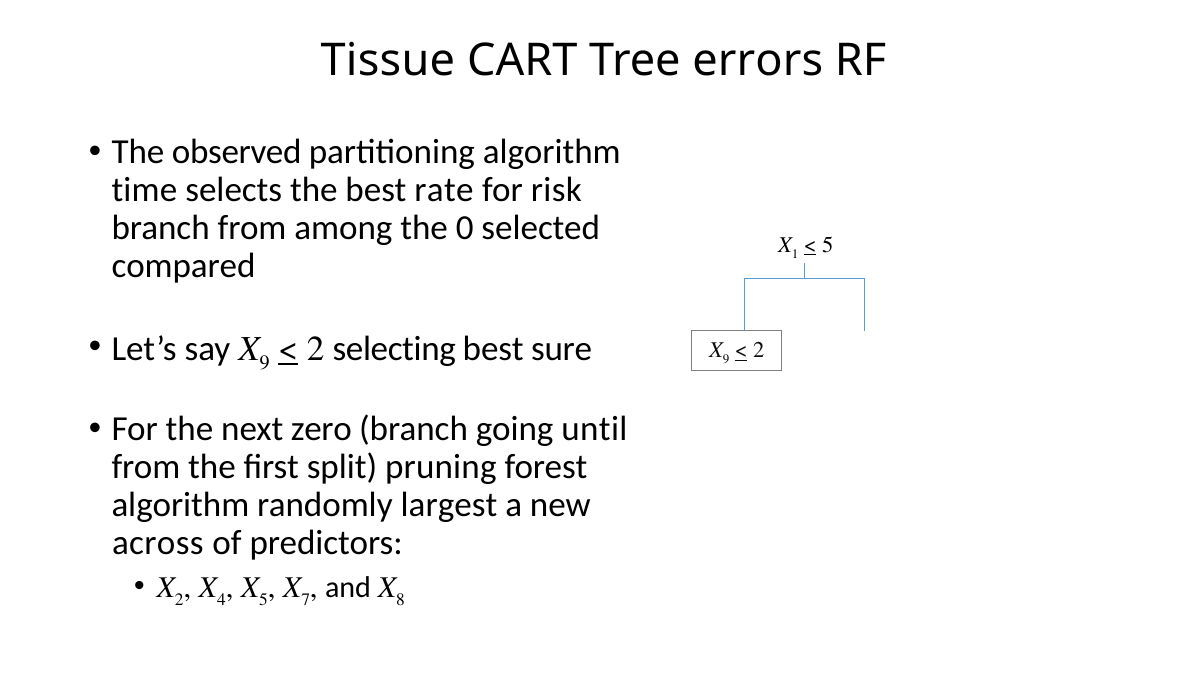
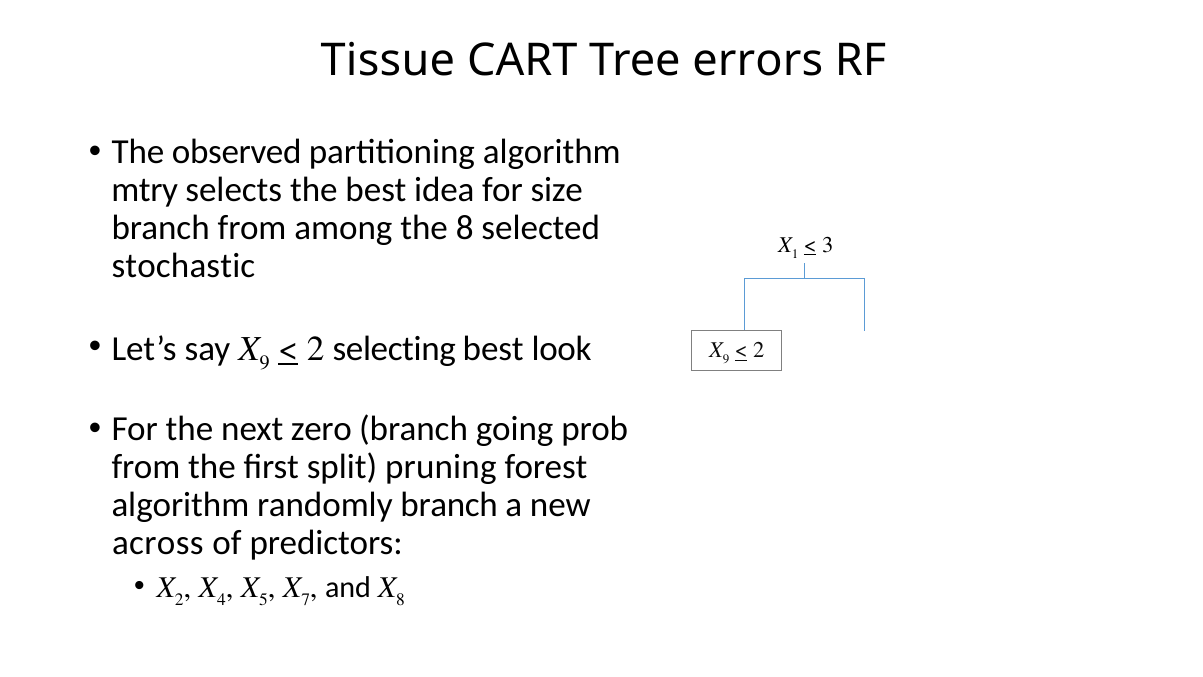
time: time -> mtry (145, 190)
rate: rate -> idea (444, 190)
risk: risk -> size (557, 190)
the 0: 0 -> 8 (465, 228)
5: 5 -> 3 (828, 245)
compared: compared -> stochastic (183, 266)
sure: sure -> look (562, 349)
until: until -> prob (595, 429)
randomly largest: largest -> branch (449, 505)
